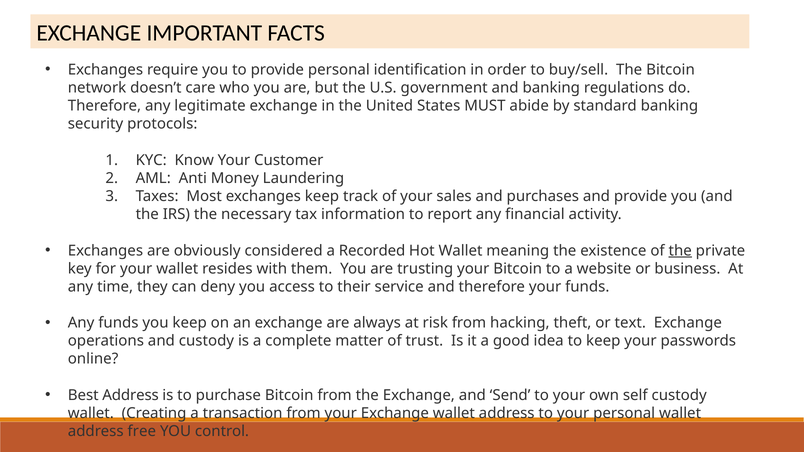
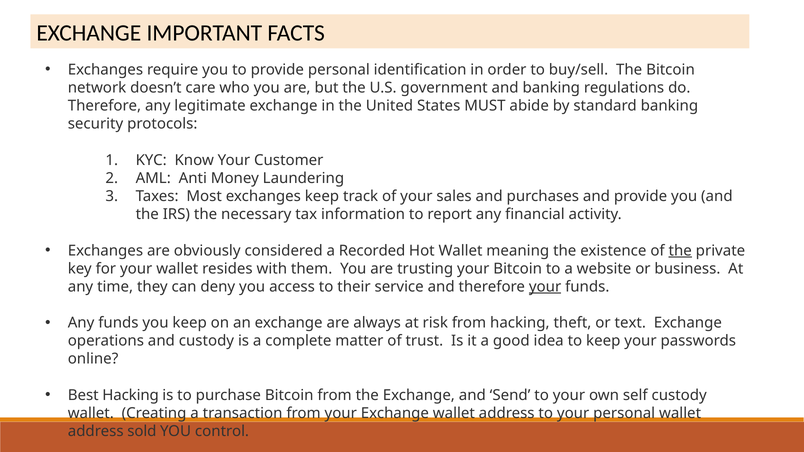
your underline: none -> present (545, 287)
Best Address: Address -> Hacking (131, 395)
free: free -> sold (142, 432)
